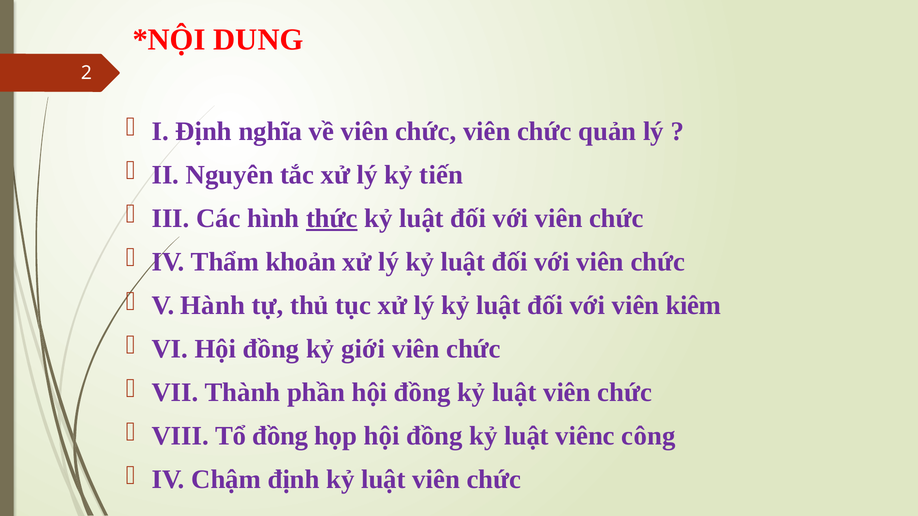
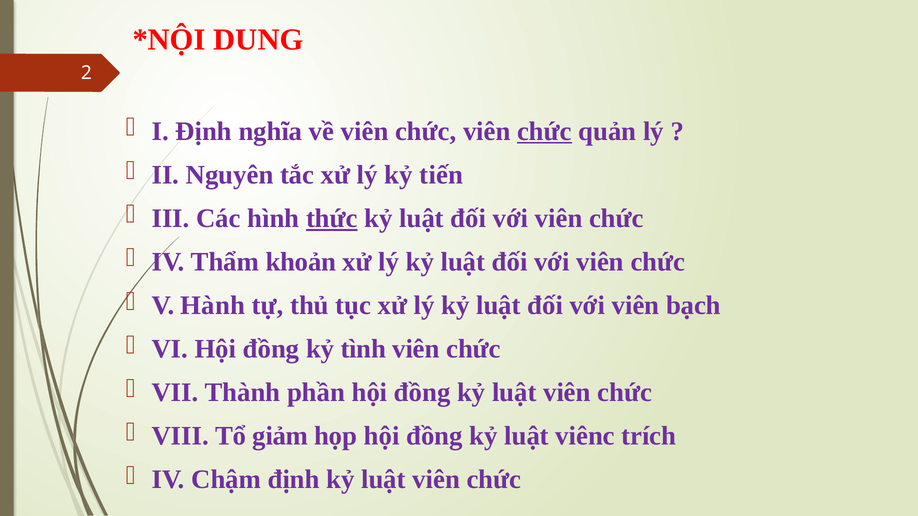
chức underline: none -> present (544, 131)
kiêm: kiêm -> bạch (693, 306)
giới: giới -> tình (363, 349)
Tổ đồng: đồng -> giảm (280, 436)
công: công -> trích (649, 436)
